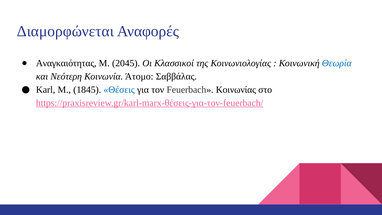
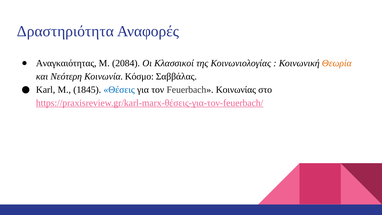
Διαμορφώνεται: Διαμορφώνεται -> Δραστηριότητα (65, 31)
2045: 2045 -> 2084 (126, 63)
Θεωρία colour: blue -> orange (337, 63)
Άτομο: Άτομο -> Κόσμο (139, 76)
